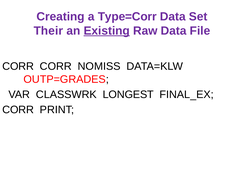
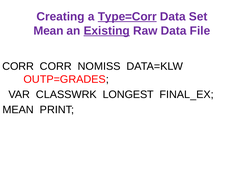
Type=Corr underline: none -> present (127, 16)
Their: Their -> Mean (48, 31)
CORR: CORR -> MEAN (18, 110)
